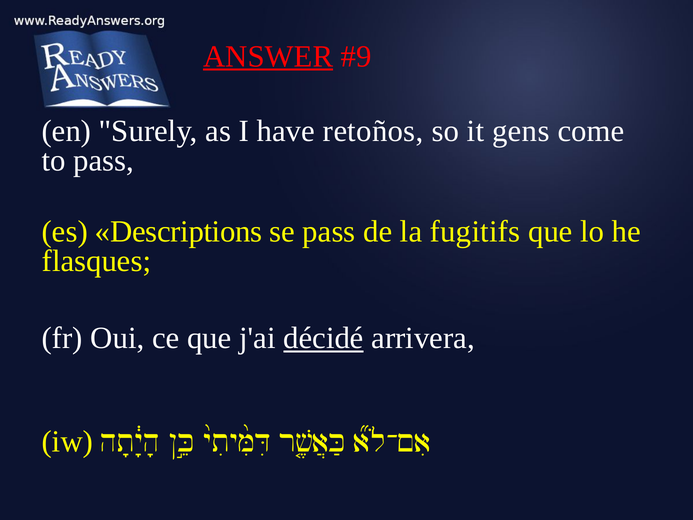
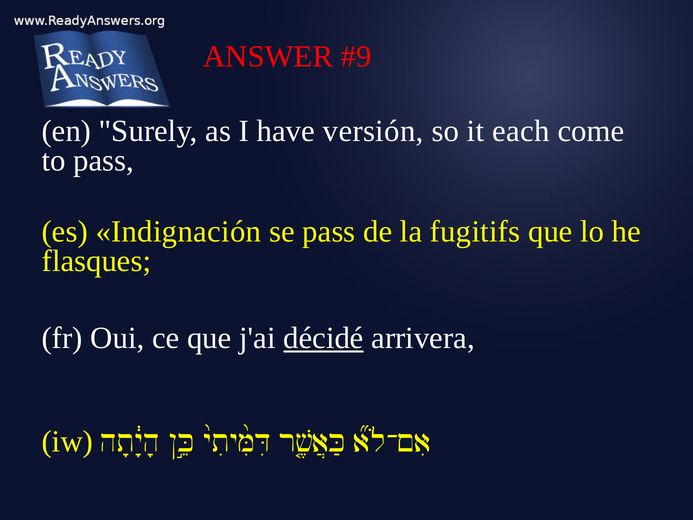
ANSWER underline: present -> none (268, 56)
retoños: retoños -> versión (373, 131)
gens: gens -> each (521, 131)
Descriptions: Descriptions -> Indignación (178, 231)
